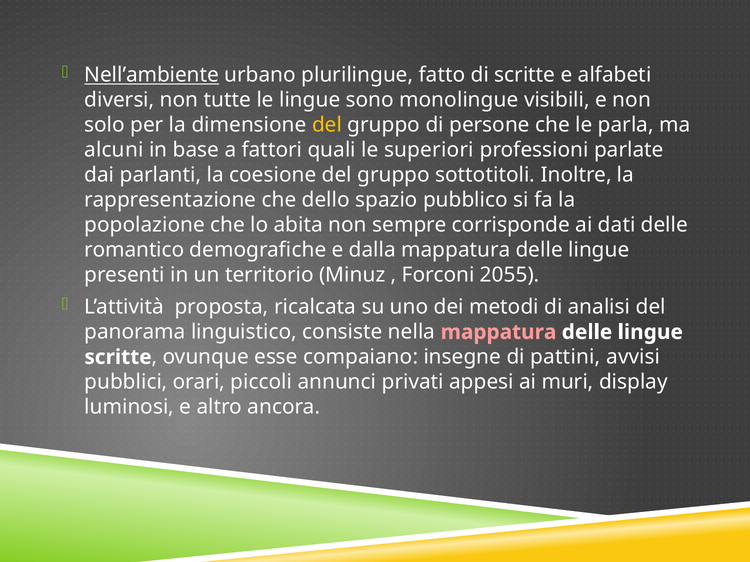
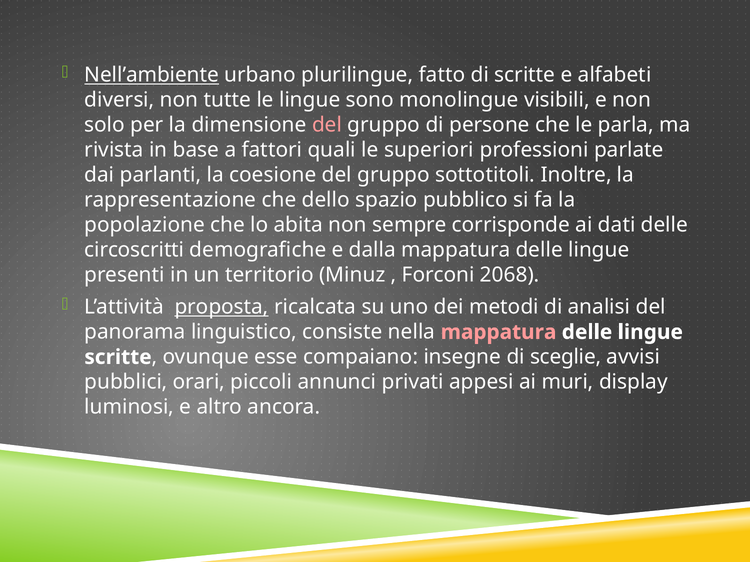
del colour: yellow -> pink (327, 125)
alcuni: alcuni -> rivista (114, 150)
romantico: romantico -> circoscritti (134, 250)
2055: 2055 -> 2068 (510, 275)
proposta underline: none -> present (222, 307)
pattini: pattini -> sceglie (566, 357)
